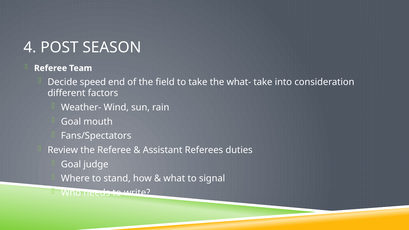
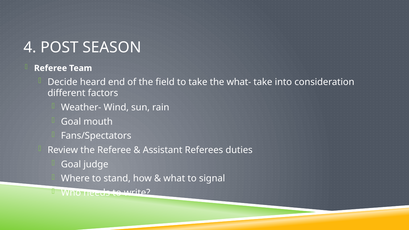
speed: speed -> heard (93, 82)
